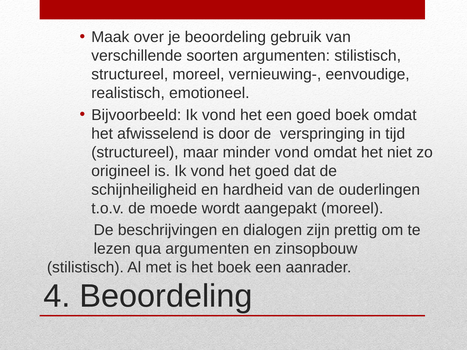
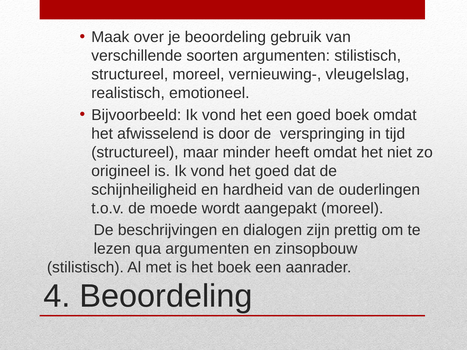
eenvoudige: eenvoudige -> vleugelslag (367, 75)
minder vond: vond -> heeft (292, 152)
